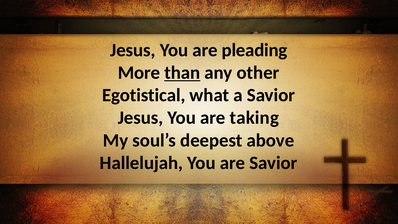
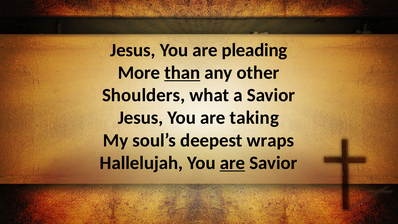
Egotistical: Egotistical -> Shoulders (144, 95)
above: above -> wraps (270, 140)
are underline: none -> present (232, 163)
